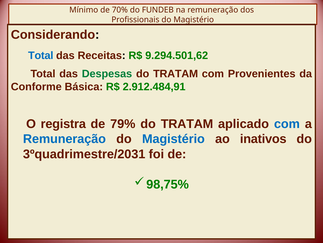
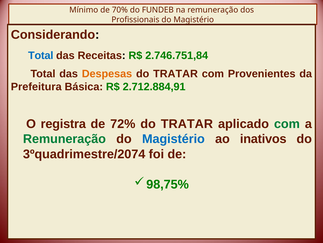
9.294.501,62: 9.294.501,62 -> 2.746.751,84 (177, 55)
Despesas colour: green -> orange (107, 74)
TRATAM: TRATAM -> TRATAR (175, 74)
Conforme: Conforme -> Prefeitura (36, 86)
2.912.484,91: 2.912.484,91 -> 2.712.884,91 (154, 86)
79%: 79% -> 72% (123, 124)
TRATAM: TRATAM -> TRATAR (187, 124)
com colour: blue -> green (287, 124)
Remuneração colour: blue -> green (64, 139)
3ºquadrimestre/2031: 3ºquadrimestre/2031 -> 3ºquadrimestre/2074 (84, 154)
